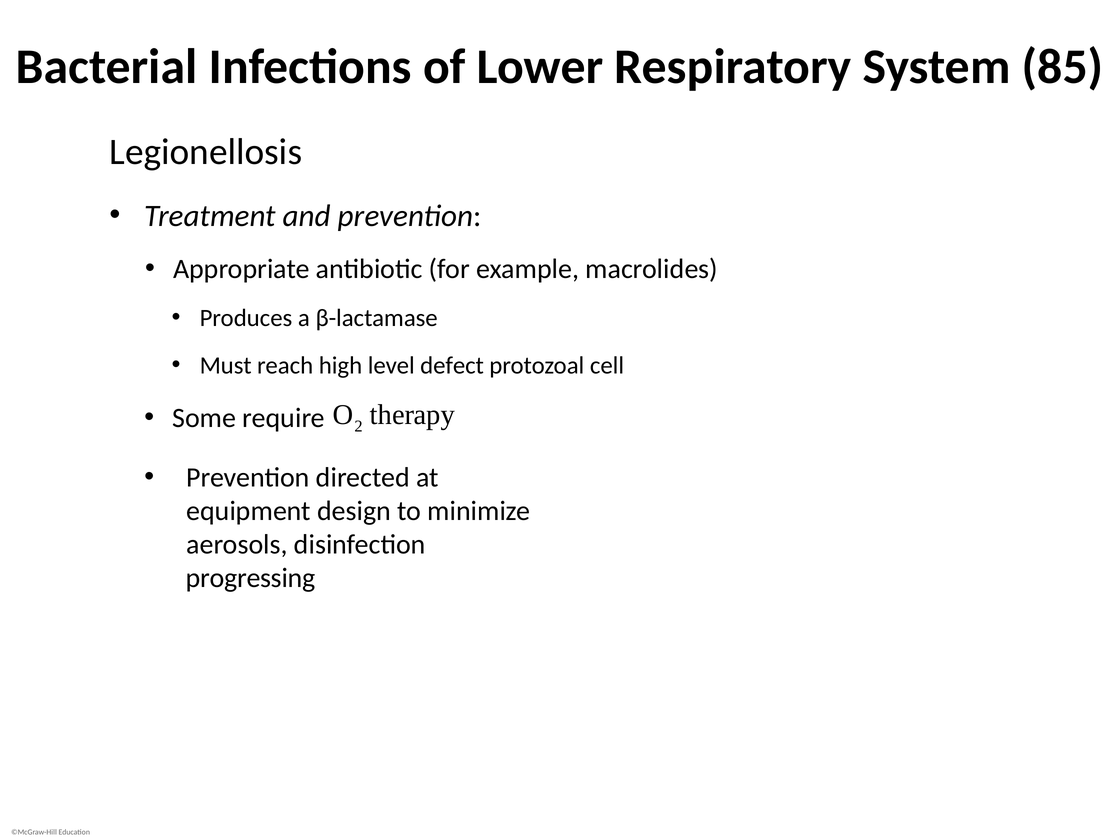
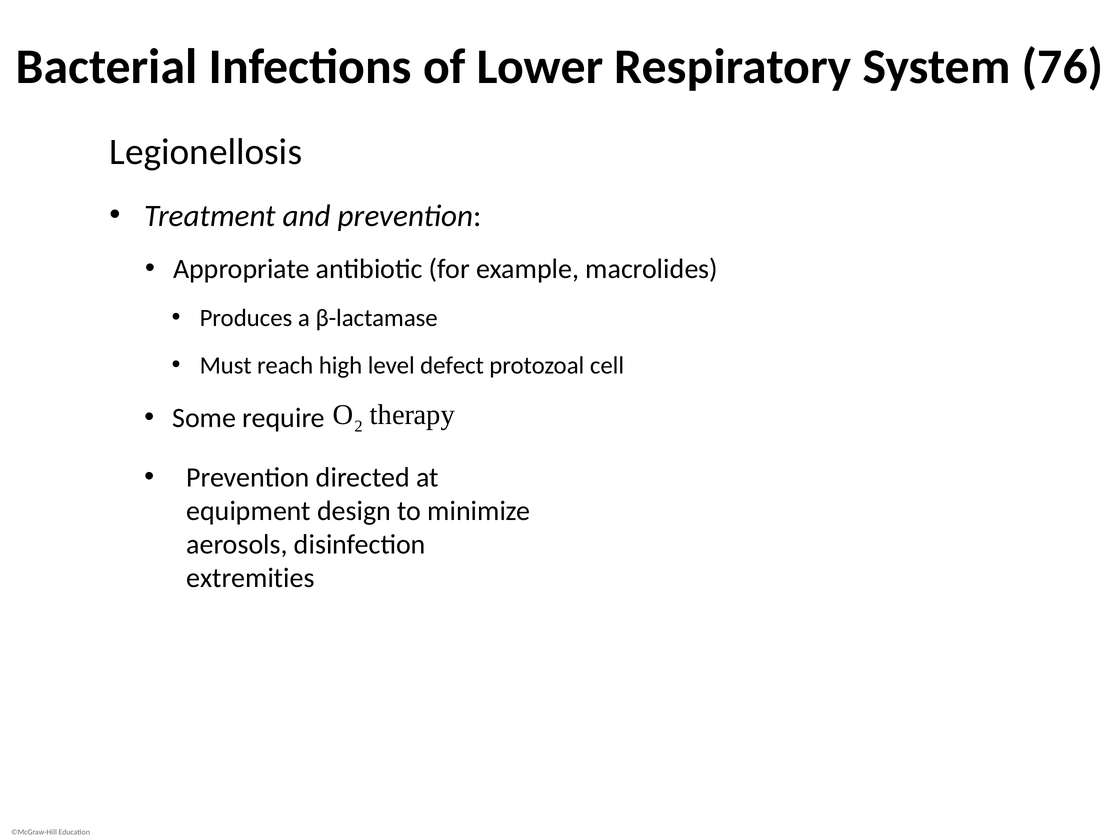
85: 85 -> 76 (1063, 67)
progressing: progressing -> extremities (250, 578)
